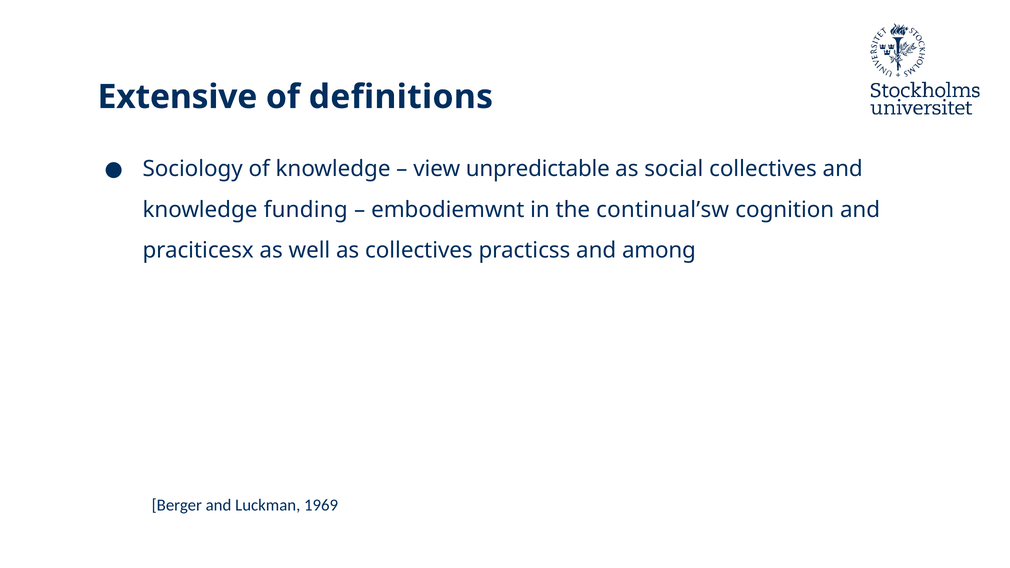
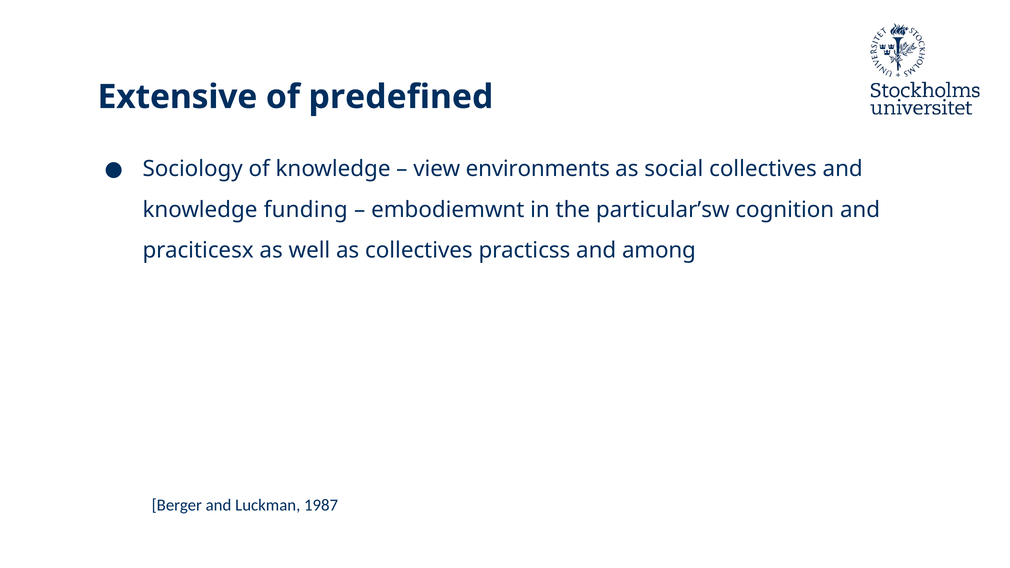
definitions: definitions -> predefined (401, 97)
unpredictable: unpredictable -> environments (538, 169)
continual’sw: continual’sw -> particular’sw (663, 210)
1969: 1969 -> 1987 (321, 505)
